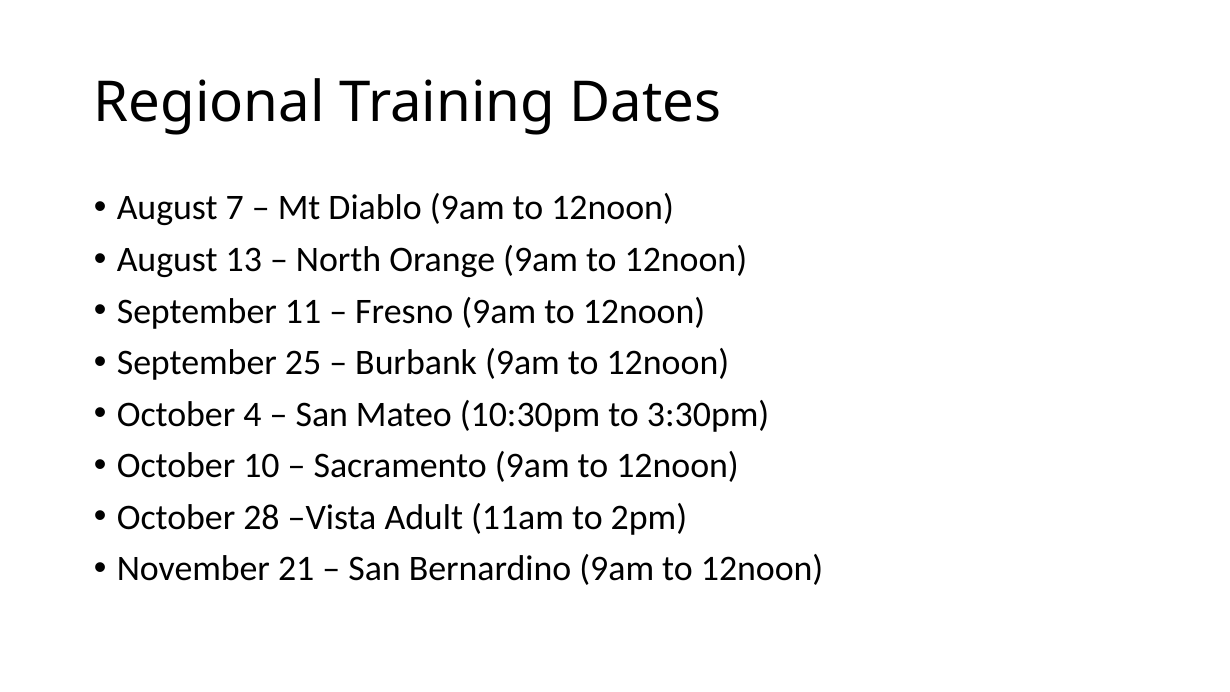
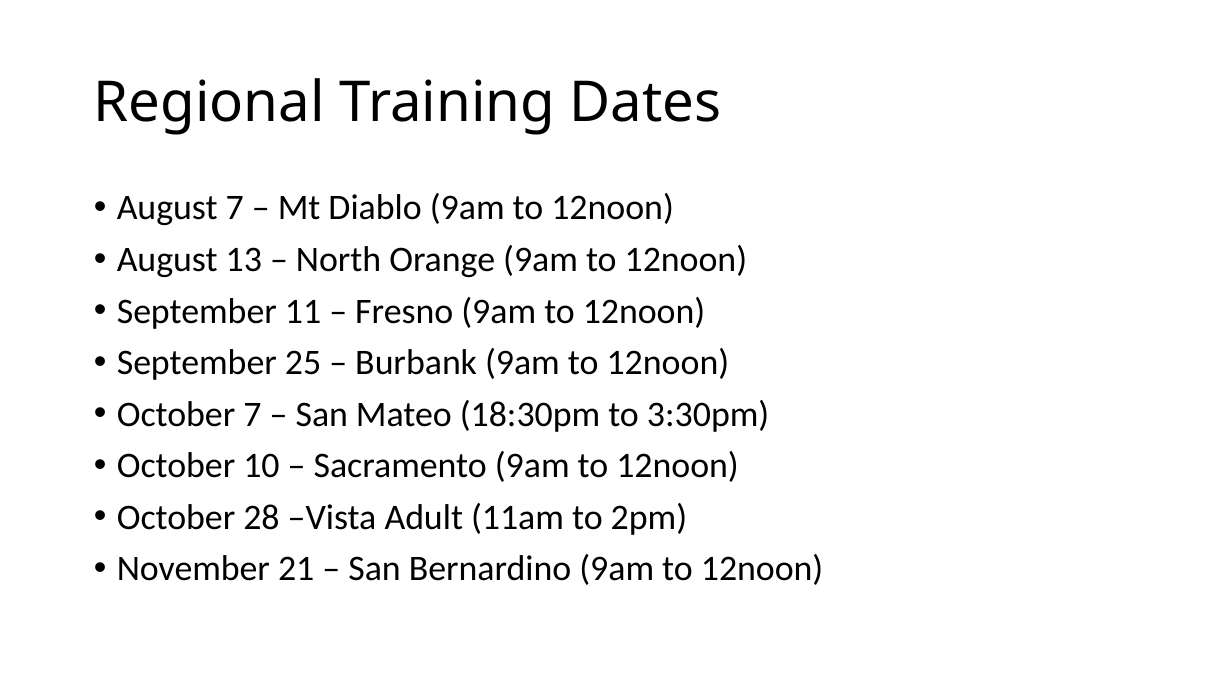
October 4: 4 -> 7 (252, 414)
10:30pm: 10:30pm -> 18:30pm (530, 414)
